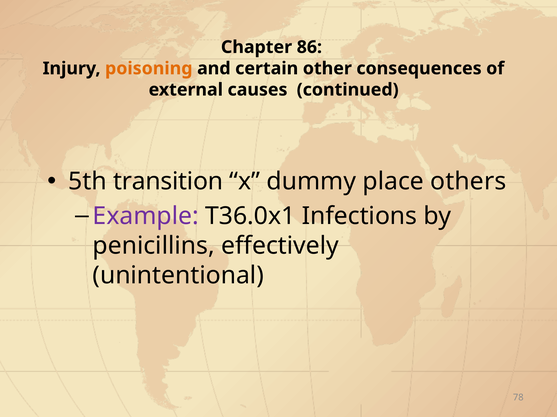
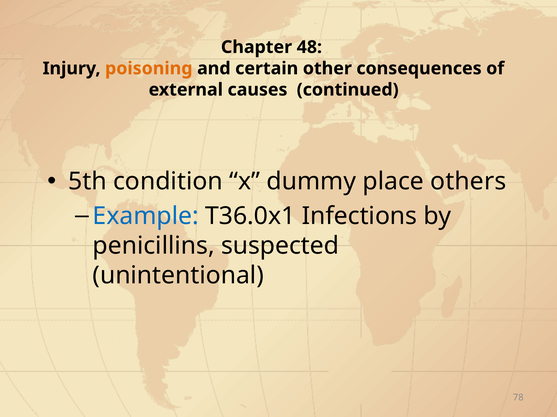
86: 86 -> 48 (309, 47)
transition: transition -> condition (168, 182)
Example colour: purple -> blue (146, 216)
effectively: effectively -> suspected (280, 246)
